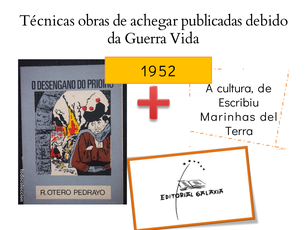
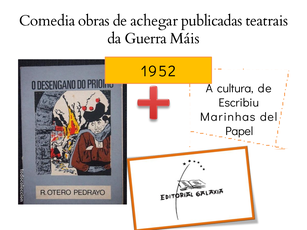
Técnicas: Técnicas -> Comedia (47, 21)
debido: debido -> teatrais (267, 21)
Vida: Vida -> Máis (185, 39)
Terra: Terra -> Papel (239, 131)
